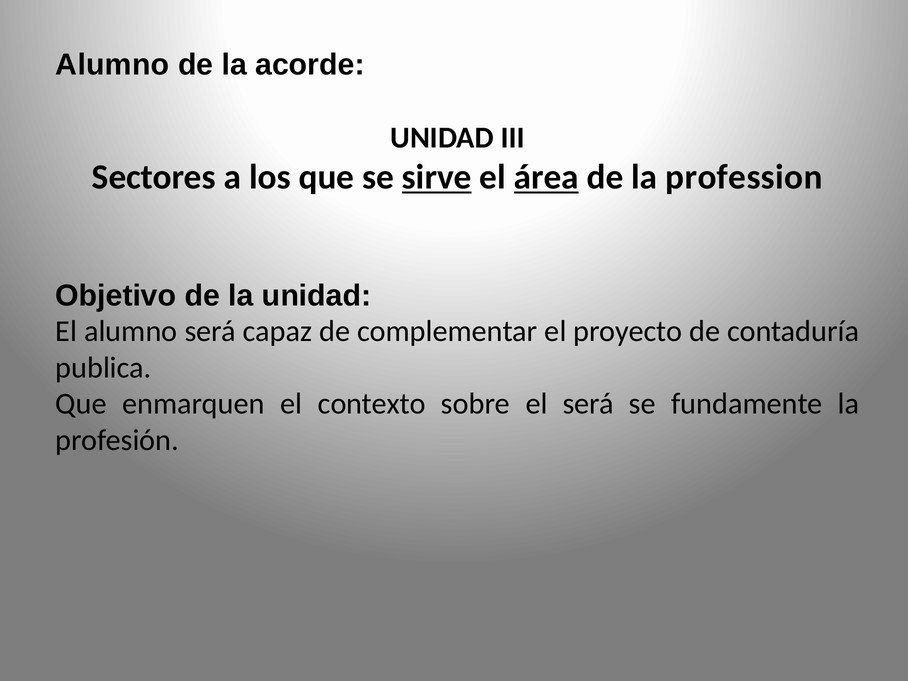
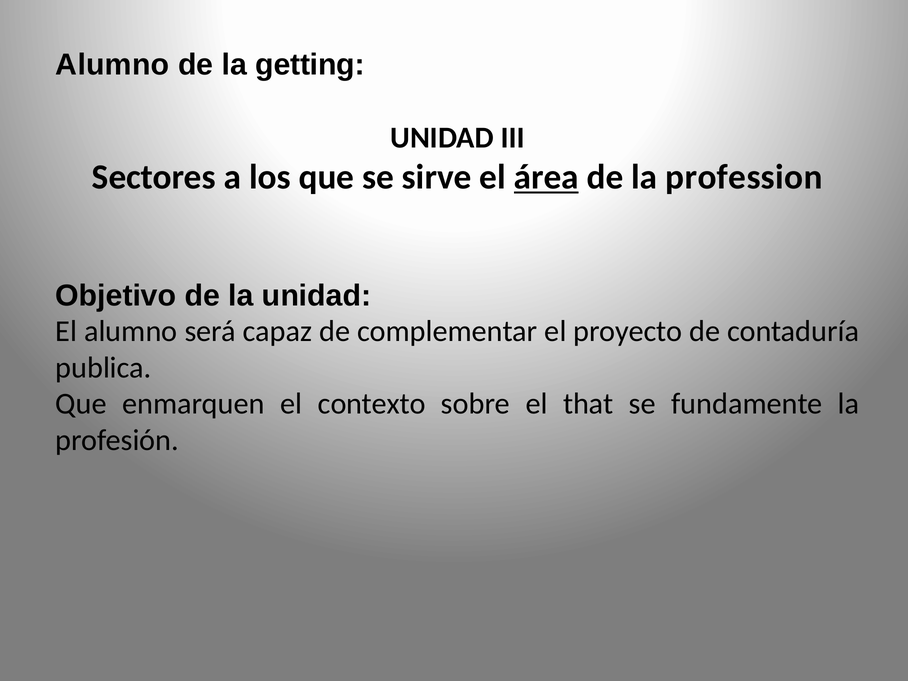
acorde: acorde -> getting (310, 65)
sirve underline: present -> none (437, 177)
el será: será -> that (588, 404)
